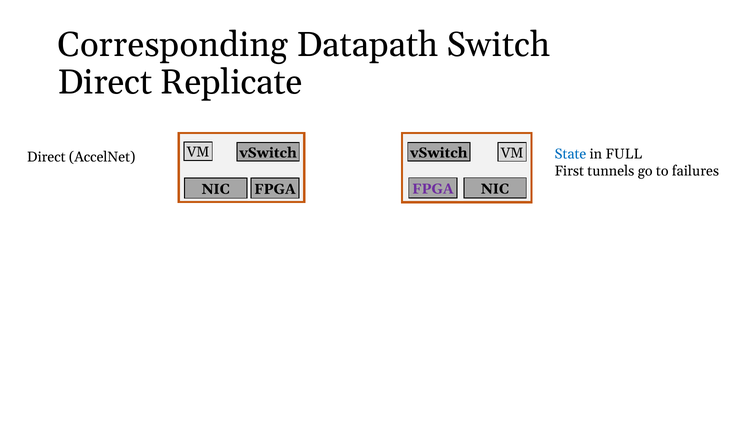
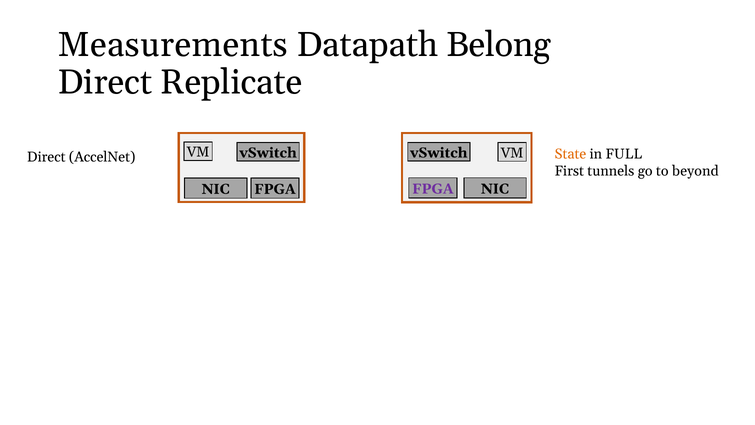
Corresponding: Corresponding -> Measurements (173, 45)
Switch: Switch -> Belong (499, 45)
State colour: blue -> orange (570, 154)
failures: failures -> beyond (695, 171)
